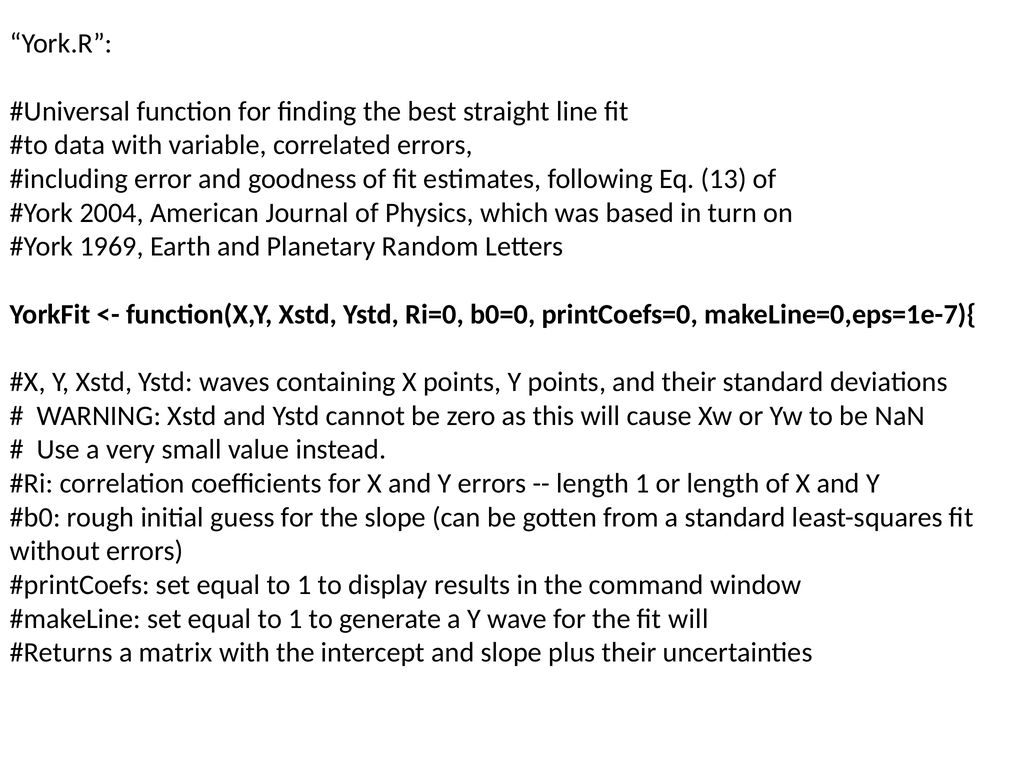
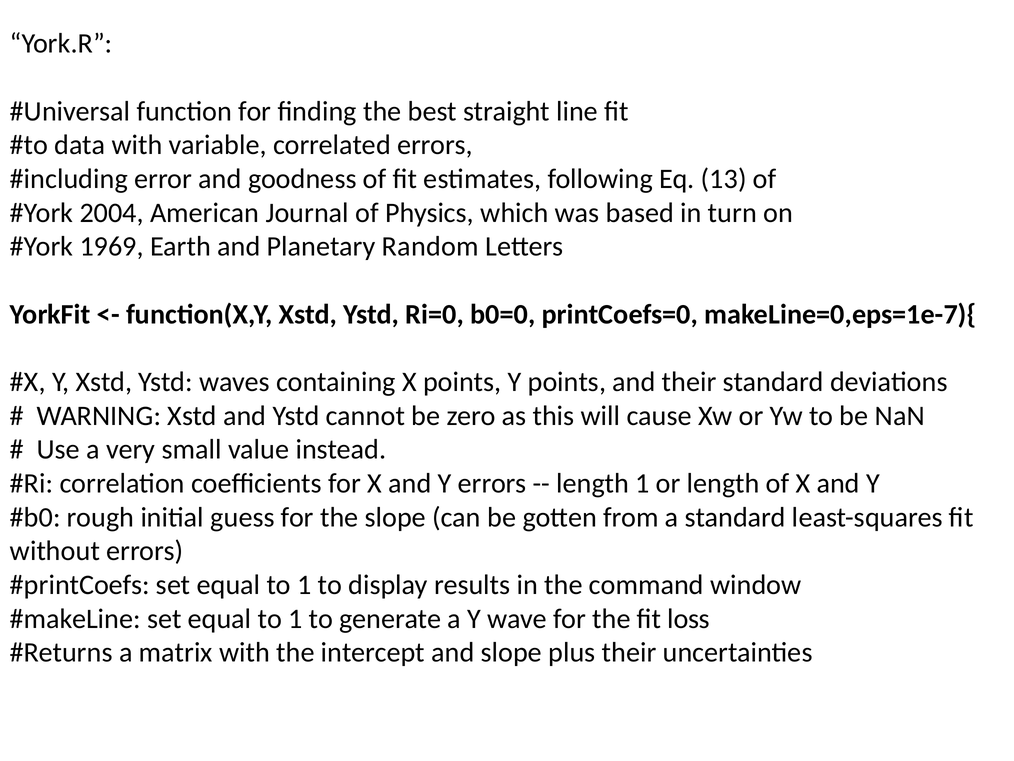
fit will: will -> loss (689, 618)
